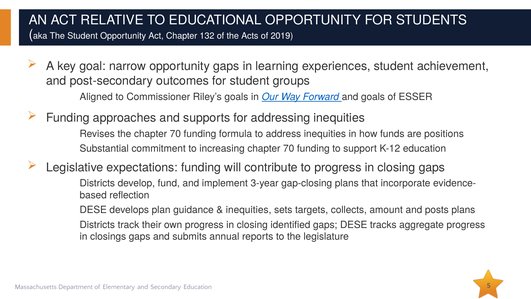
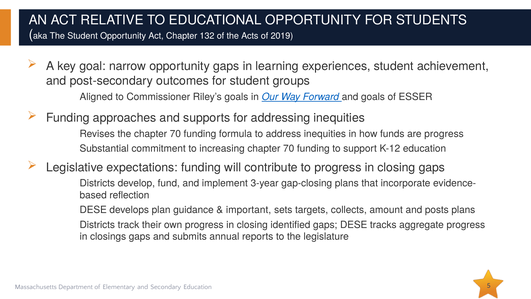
are positions: positions -> progress (444, 134)
inequities: inequities -> important (249, 210)
